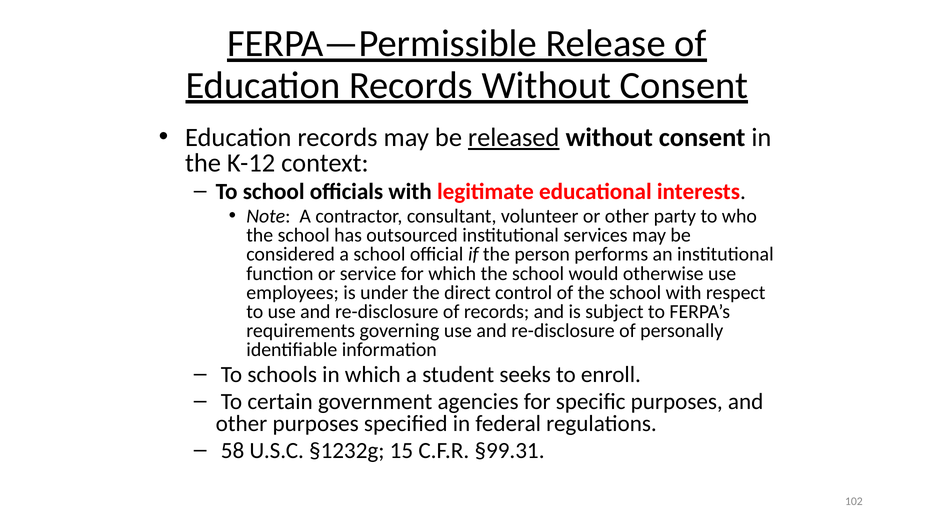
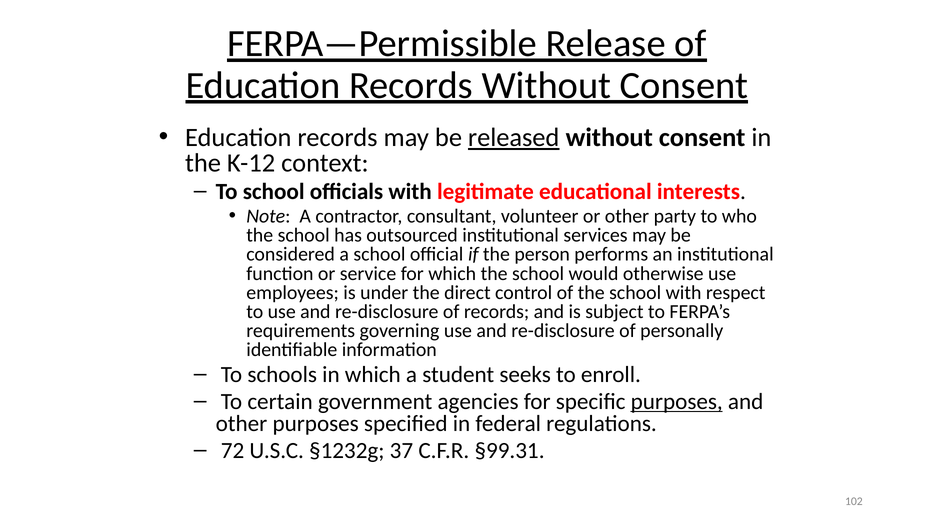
purposes underline: none -> present (677, 402)
58: 58 -> 72 (233, 451)
15: 15 -> 37 (401, 451)
